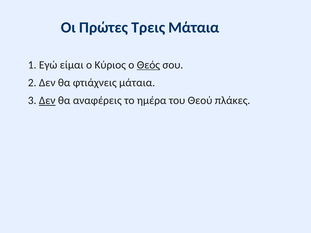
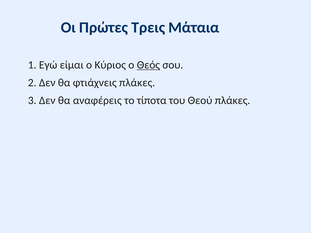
φτιάχνεις μάταια: μάταια -> πλάκες (137, 83)
Δεν underline: present -> none (47, 101)
ημέρα: ημέρα -> τίποτα (152, 101)
